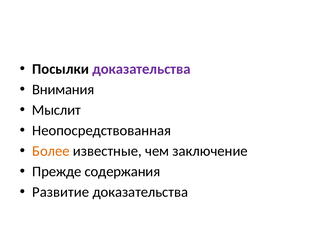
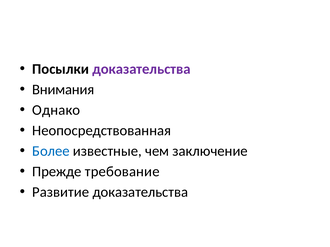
Мыслит: Мыслит -> Однако (56, 110)
Более colour: orange -> blue (51, 151)
содержания: содержания -> требование (122, 172)
